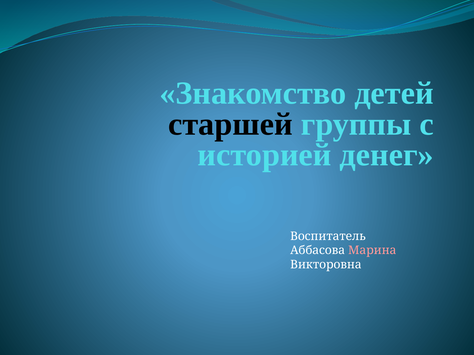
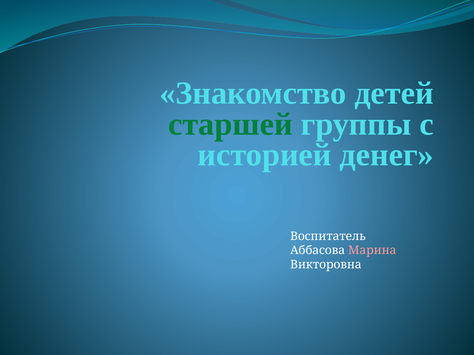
старшей colour: black -> green (230, 124)
